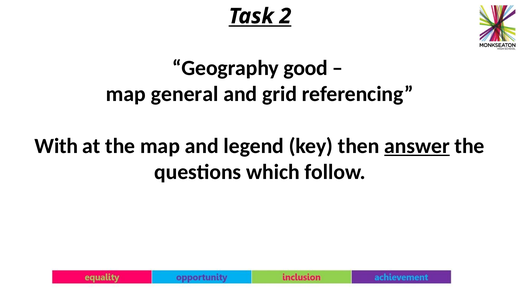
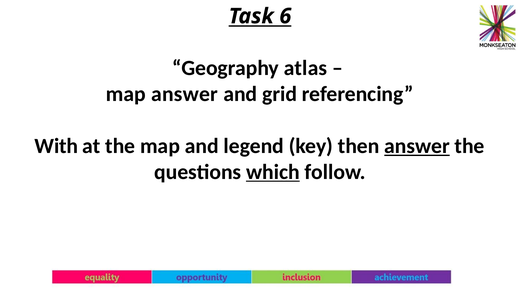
2: 2 -> 6 (285, 16)
good: good -> atlas (305, 68)
map general: general -> answer (185, 94)
which underline: none -> present (273, 172)
